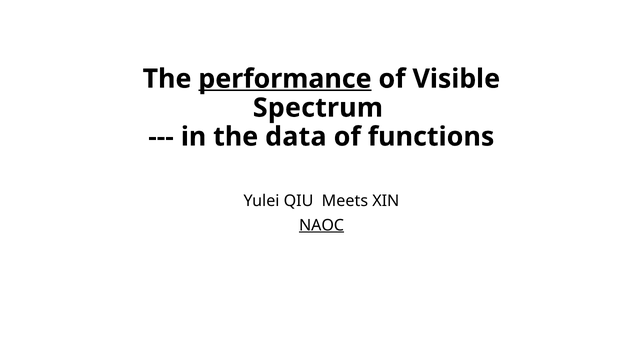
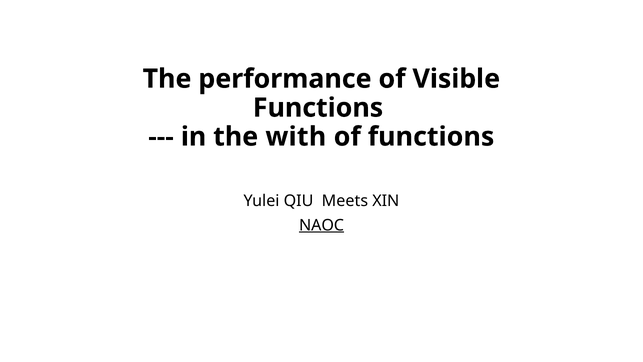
performance underline: present -> none (285, 79)
Spectrum: Spectrum -> Functions (318, 108)
data: data -> with (296, 137)
